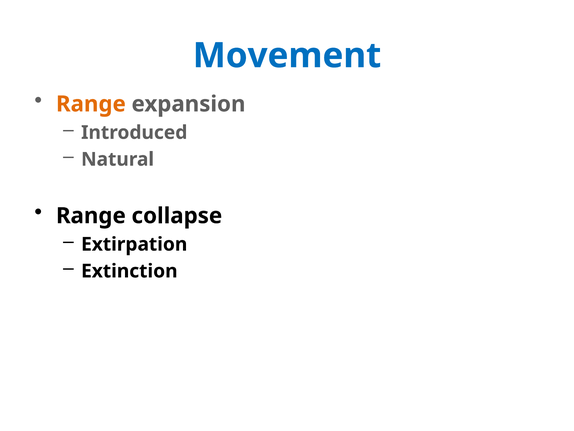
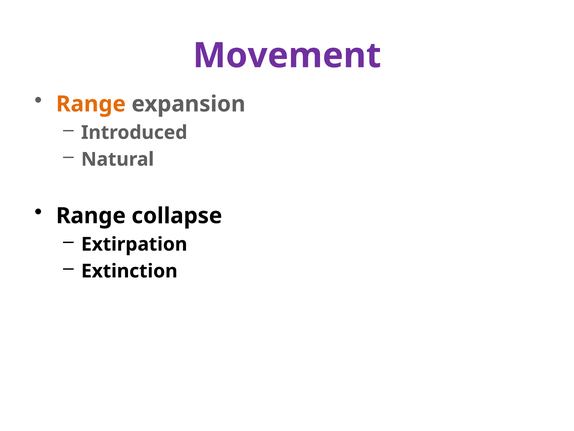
Movement colour: blue -> purple (287, 56)
